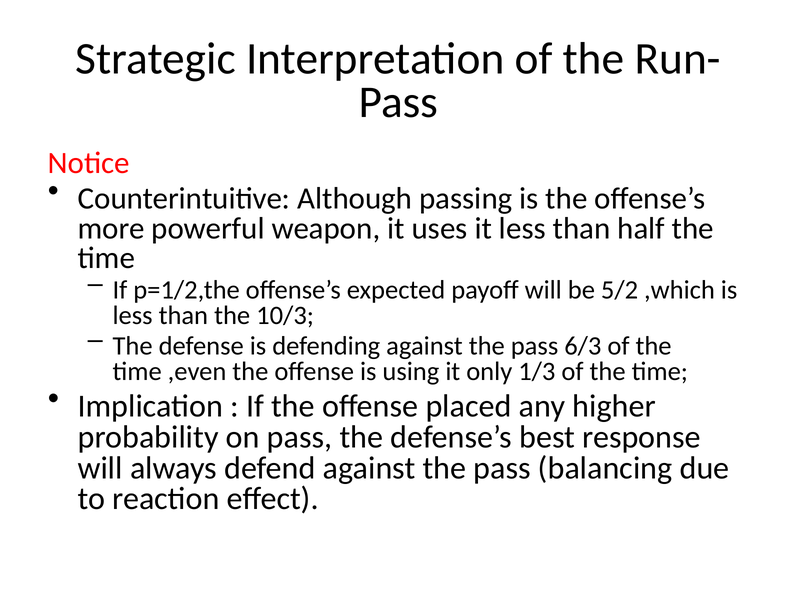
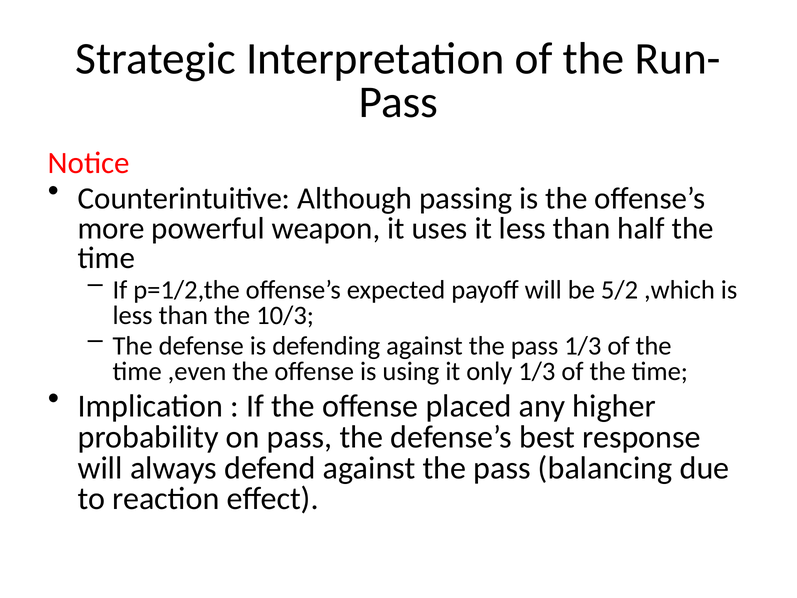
pass 6/3: 6/3 -> 1/3 (583, 346)
